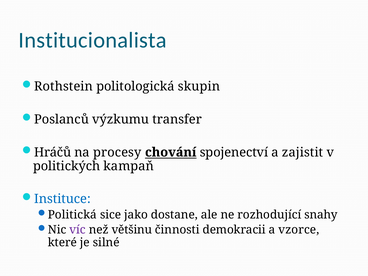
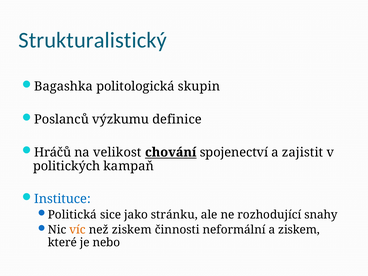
Institucionalista: Institucionalista -> Strukturalistický (93, 40)
Rothstein: Rothstein -> Bagashka (64, 87)
transfer: transfer -> definice (177, 119)
procesy: procesy -> velikost (117, 152)
dostane: dostane -> stránku (174, 215)
víc colour: purple -> orange (78, 230)
než většinu: většinu -> ziskem (132, 230)
demokracii: demokracii -> neformální (234, 230)
a vzorce: vzorce -> ziskem (299, 230)
silné: silné -> nebo (106, 243)
